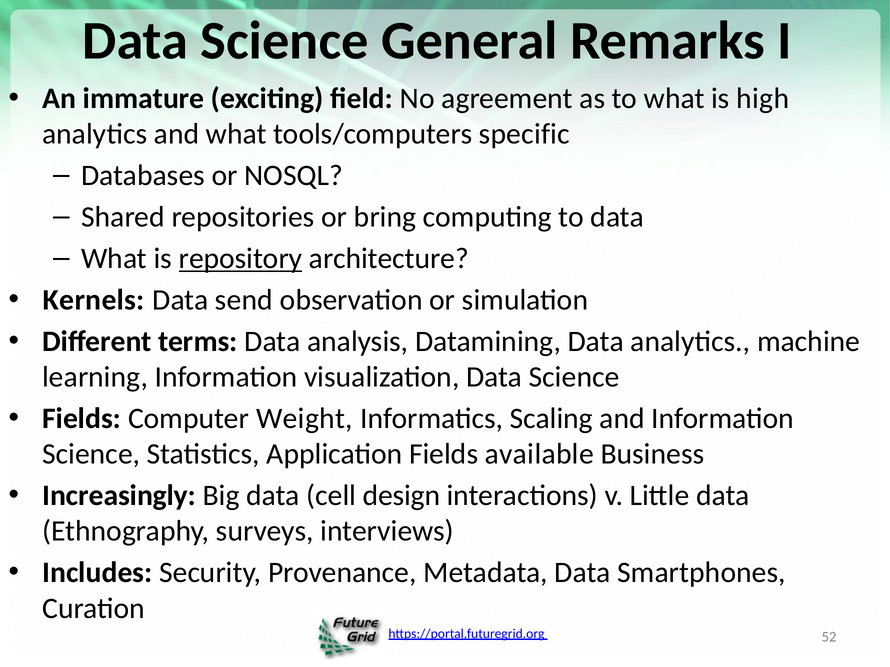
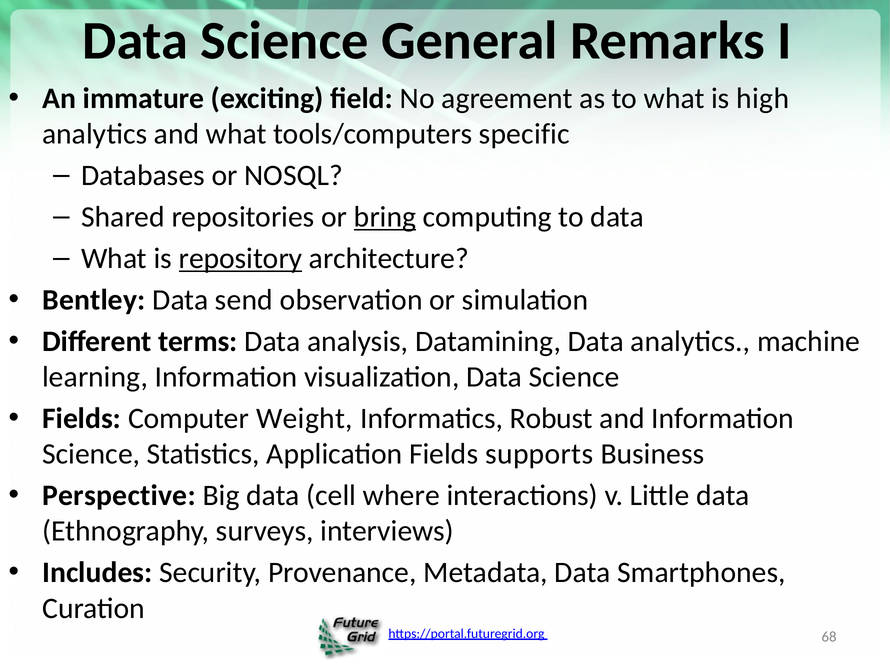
bring underline: none -> present (385, 217)
Kernels: Kernels -> Bentley (94, 300)
Scaling: Scaling -> Robust (551, 419)
available: available -> supports (539, 454)
Increasingly: Increasingly -> Perspective (119, 496)
design: design -> where (401, 496)
52: 52 -> 68 (829, 637)
